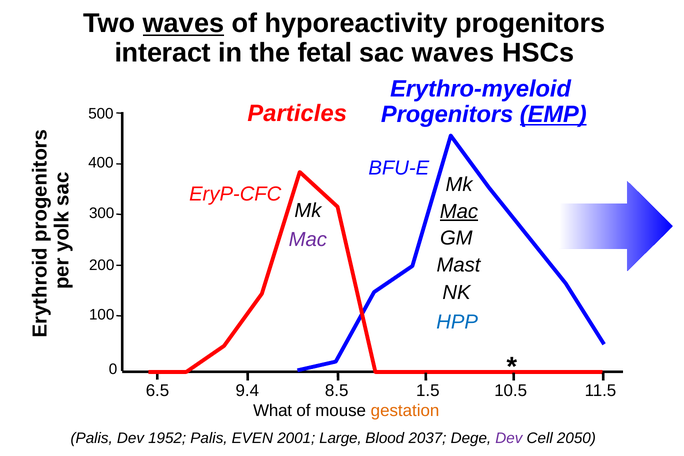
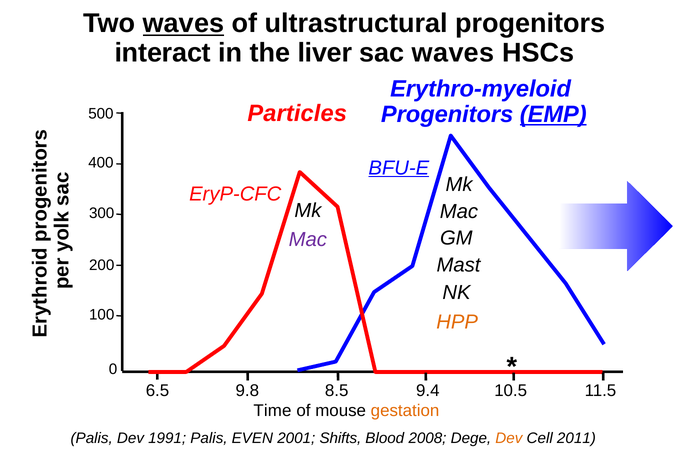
hyporeactivity: hyporeactivity -> ultrastructural (356, 24)
fetal: fetal -> liver (325, 53)
BFU-E underline: none -> present (399, 168)
Mac underline: present -> none (459, 211)
HPP colour: blue -> orange (457, 322)
9.4: 9.4 -> 9.8 (247, 391)
1.5: 1.5 -> 9.4 (428, 391)
What: What -> Time (272, 411)
1952: 1952 -> 1991 (167, 438)
Large: Large -> Shifts (340, 438)
2037: 2037 -> 2008 (427, 438)
Dev colour: purple -> orange (509, 438)
2050: 2050 -> 2011 (576, 438)
